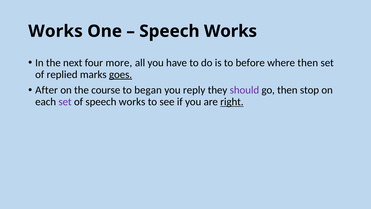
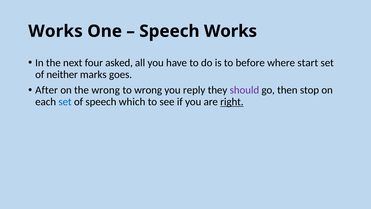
more: more -> asked (119, 63)
where then: then -> start (308, 63)
replied: replied -> neither (62, 74)
goes underline: present -> none (121, 74)
the course: course -> wrong (106, 90)
to began: began -> wrong (148, 90)
set colour: purple -> blue (65, 102)
of speech works: works -> which (132, 102)
